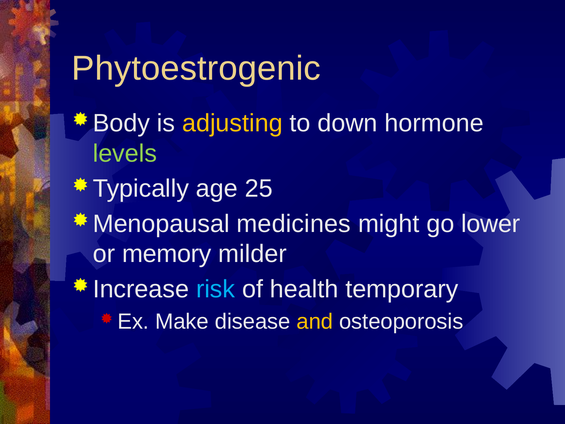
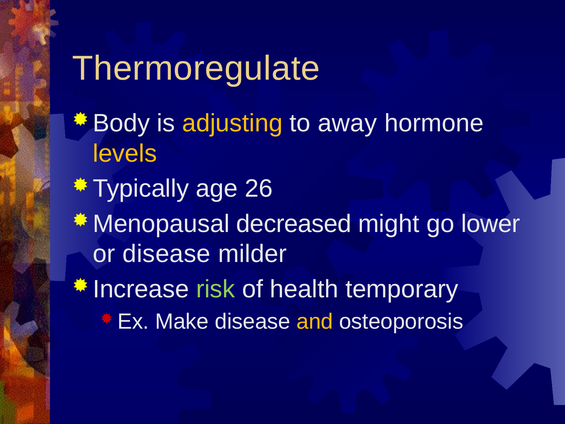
Phytoestrogenic: Phytoestrogenic -> Thermoregulate (196, 68)
down: down -> away (347, 123)
levels colour: light green -> yellow (125, 153)
25: 25 -> 26 (259, 189)
medicines: medicines -> decreased (294, 224)
or memory: memory -> disease (167, 254)
risk colour: light blue -> light green (216, 289)
